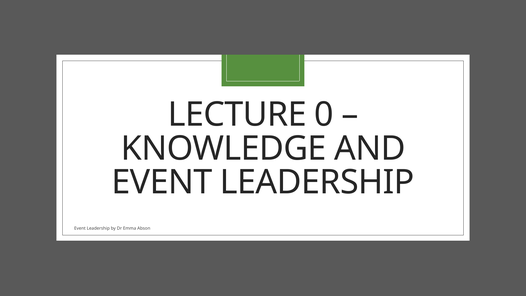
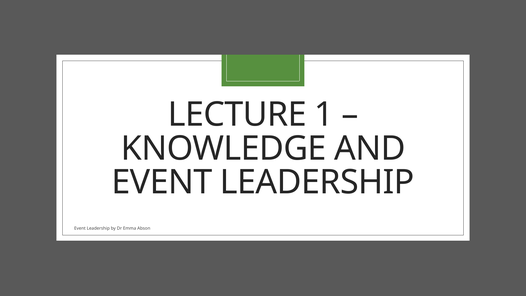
0: 0 -> 1 (324, 115)
